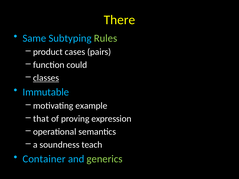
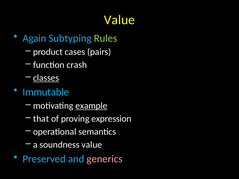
There: There -> Value (119, 20)
Same: Same -> Again (34, 38)
could: could -> crash (77, 65)
example underline: none -> present (91, 106)
soundness teach: teach -> value (92, 145)
Container: Container -> Preserved (44, 159)
generics colour: light green -> pink (105, 159)
